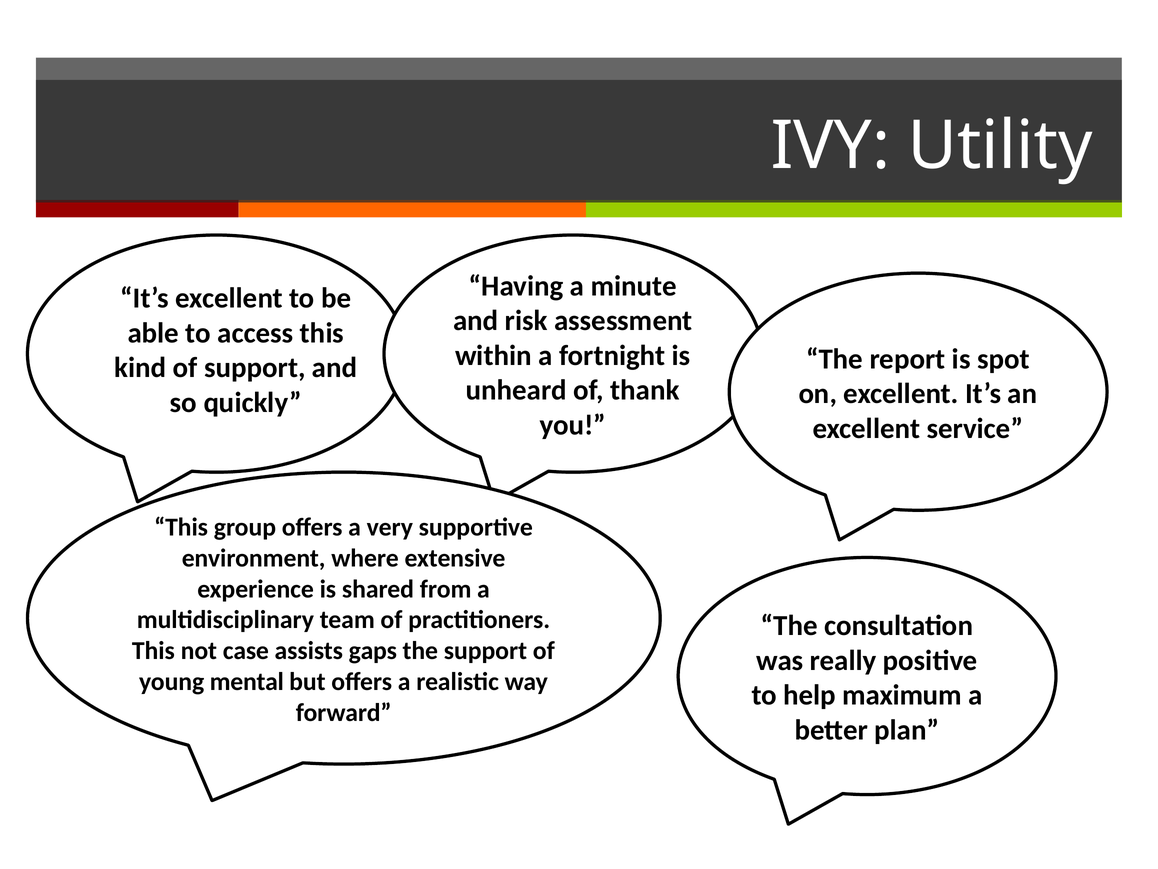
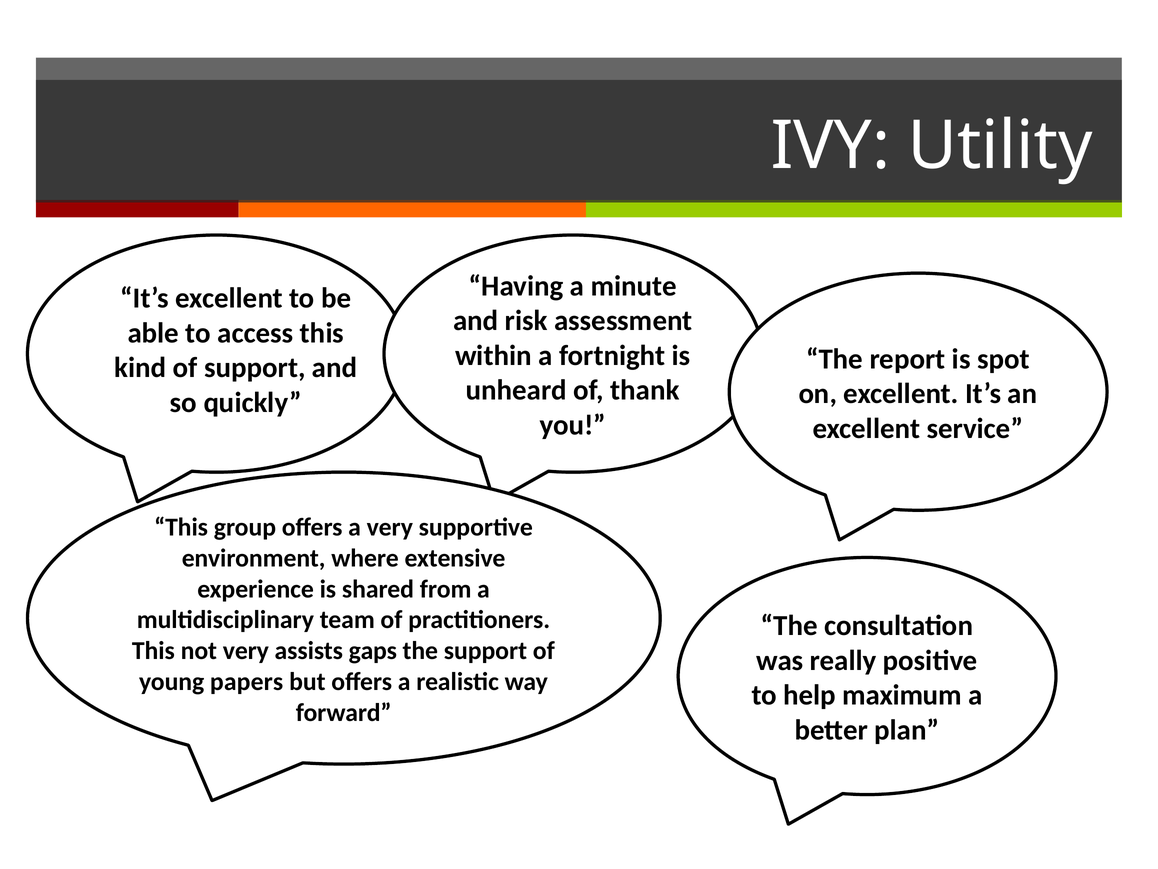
not case: case -> very (246, 650)
mental: mental -> papers (247, 681)
